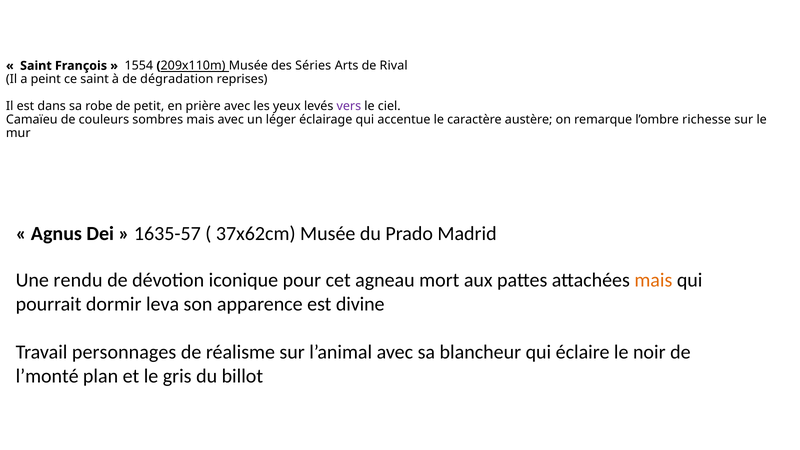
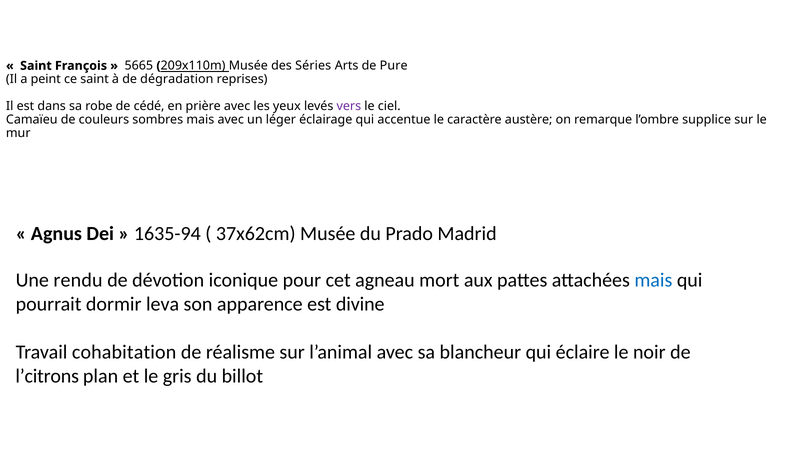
1554: 1554 -> 5665 (139, 66)
Rival: Rival -> Pure (394, 66)
petit: petit -> cédé (149, 106)
richesse: richesse -> supplice (707, 120)
1635-57: 1635-57 -> 1635-94 (167, 234)
mais colour: orange -> blue (653, 280)
personnages: personnages -> cohabitation (124, 352)
l’monté: l’monté -> l’citrons (47, 376)
